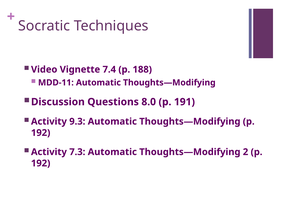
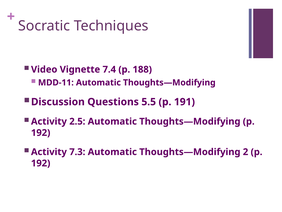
8.0: 8.0 -> 5.5 (149, 102)
9.3: 9.3 -> 2.5 (77, 121)
